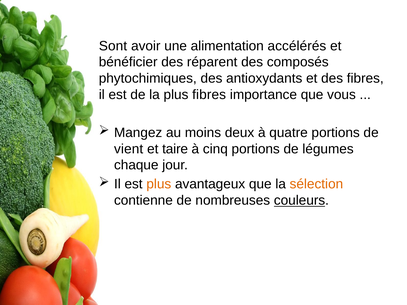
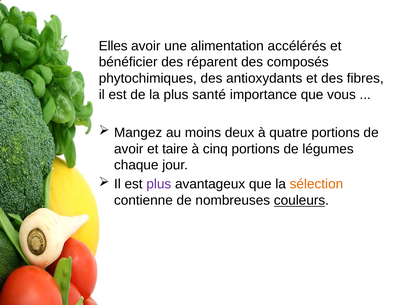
Sont: Sont -> Elles (113, 46)
plus fibres: fibres -> santé (209, 95)
vient: vient -> avoir (129, 149)
plus colour: orange -> purple (159, 184)
